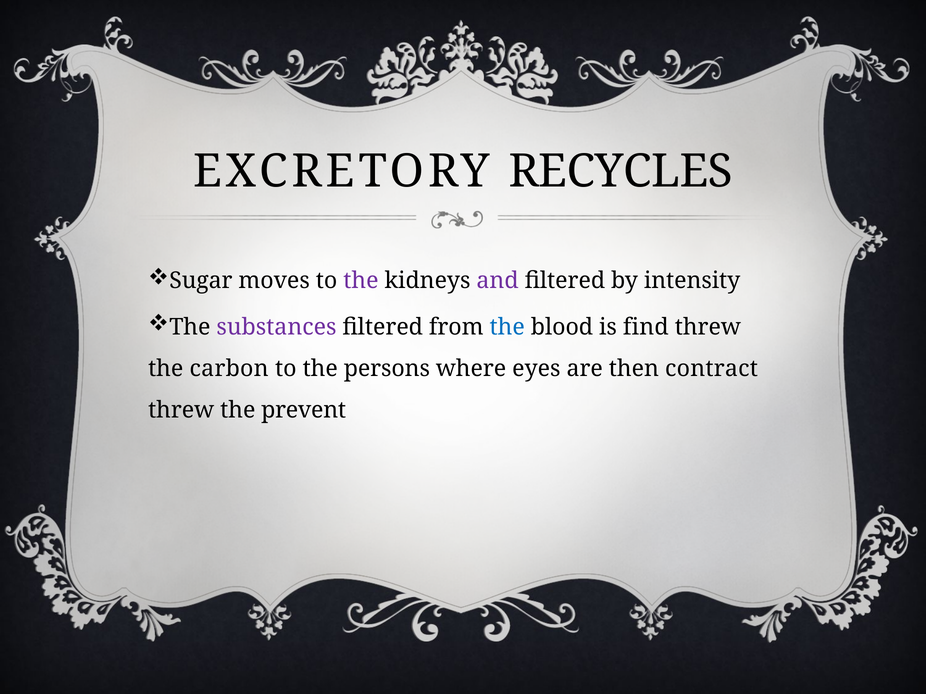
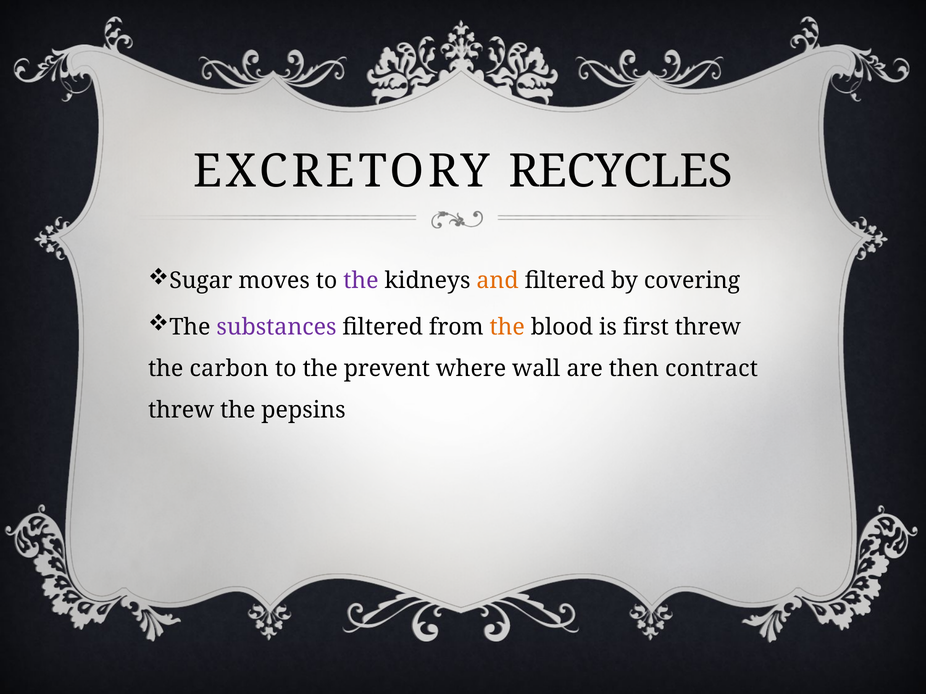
and colour: purple -> orange (498, 281)
intensity: intensity -> covering (692, 281)
the colour: blue -> orange (507, 327)
find: find -> first (646, 327)
persons: persons -> prevent (387, 369)
eyes: eyes -> wall (536, 369)
prevent: prevent -> pepsins (303, 411)
